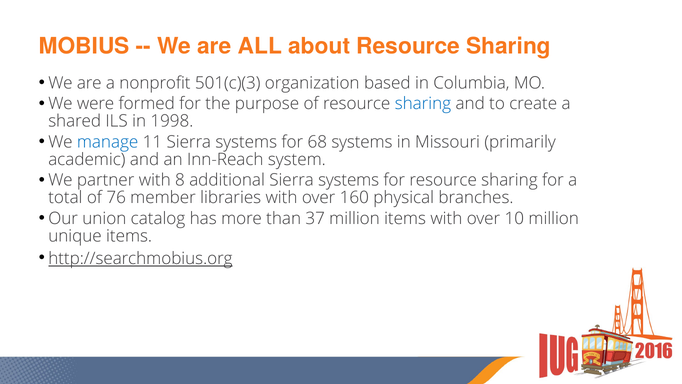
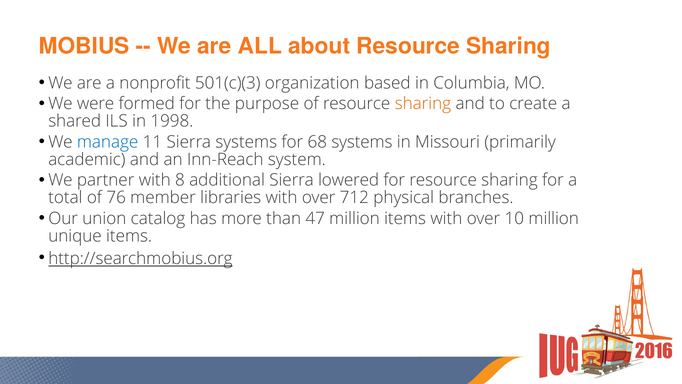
sharing colour: blue -> orange (423, 104)
additional Sierra systems: systems -> lowered (349, 180)
160: 160 -> 712 (354, 198)
37: 37 -> 47 (315, 218)
